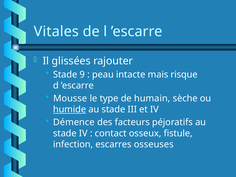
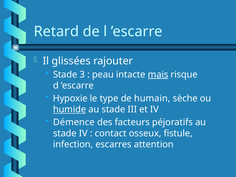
Vitales: Vitales -> Retard (56, 31)
9: 9 -> 3 (82, 75)
mais underline: none -> present (158, 75)
Mousse: Mousse -> Hypoxie (70, 98)
osseuses: osseuses -> attention (154, 144)
